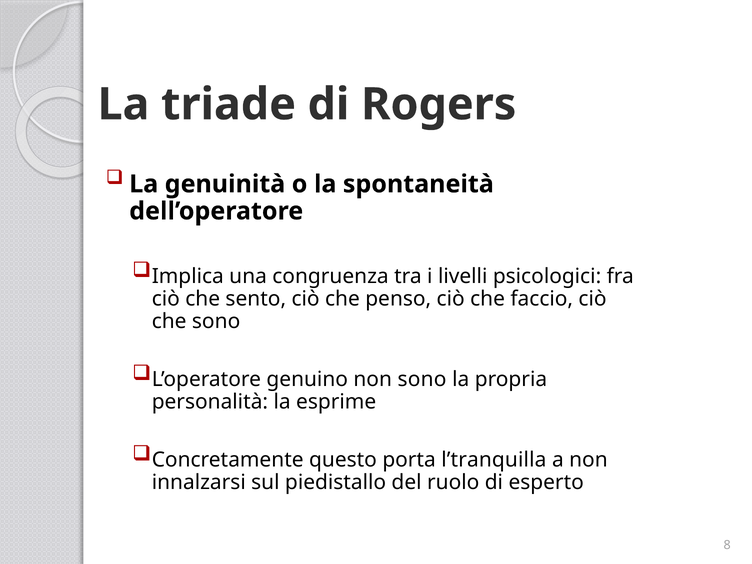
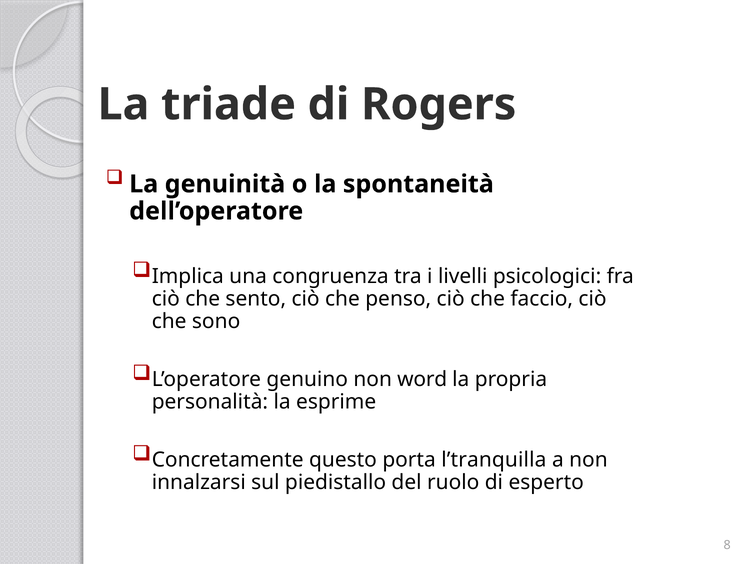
non sono: sono -> word (422, 379)
